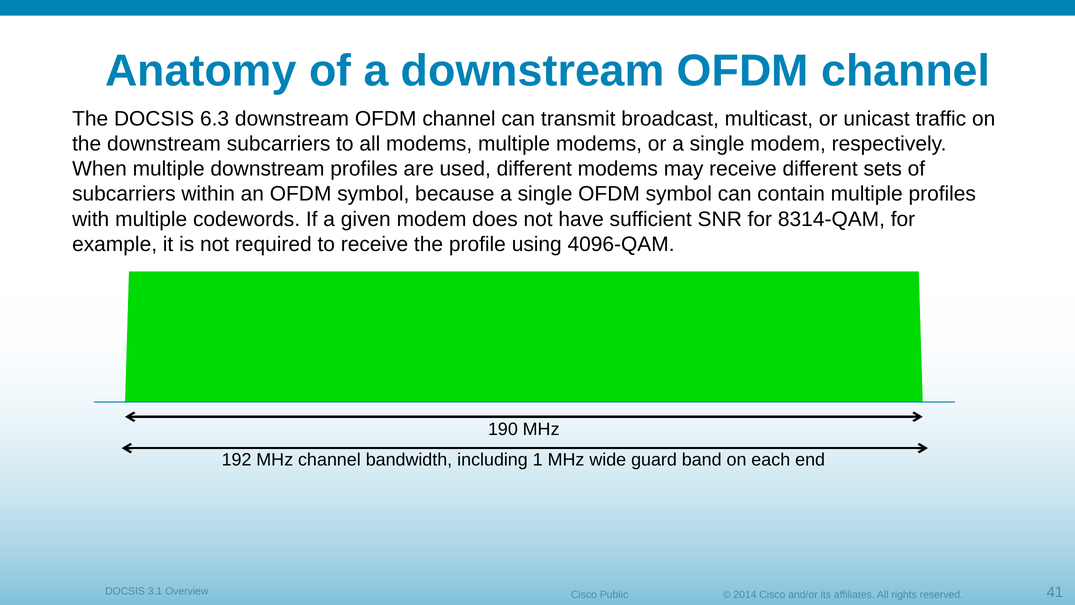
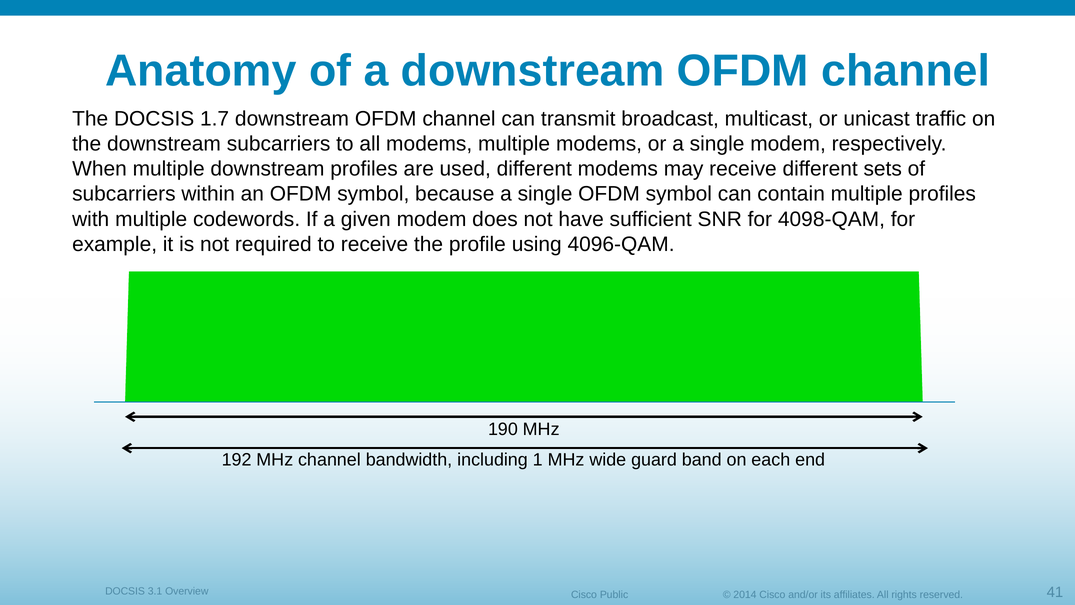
6.3: 6.3 -> 1.7 (215, 119)
8314-QAM: 8314-QAM -> 4098-QAM (831, 219)
